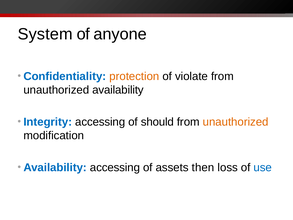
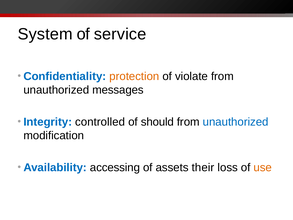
anyone: anyone -> service (120, 34)
unauthorized availability: availability -> messages (118, 90)
Integrity accessing: accessing -> controlled (100, 122)
unauthorized colour: orange -> blue (236, 122)
then: then -> their (203, 167)
use colour: blue -> orange (263, 167)
